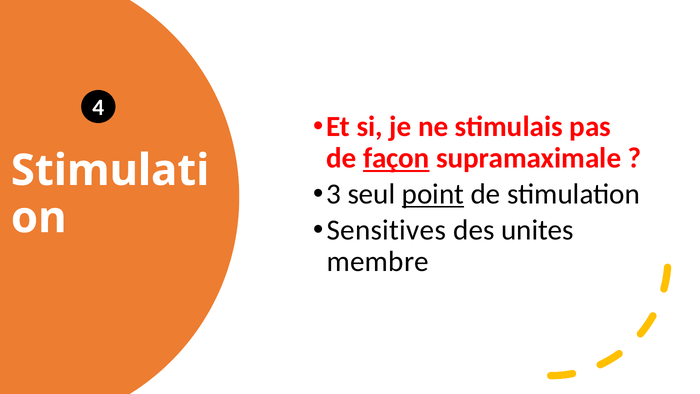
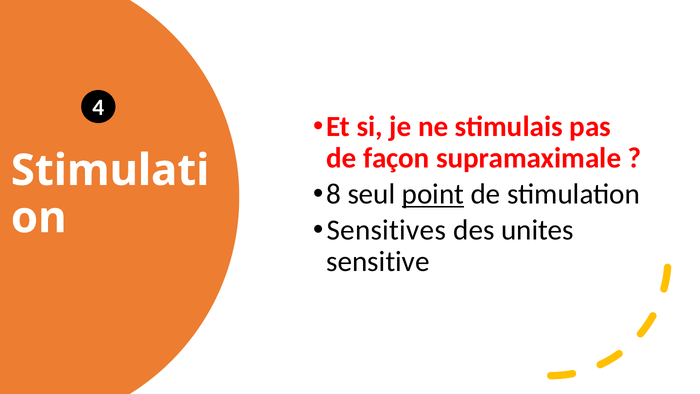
façon underline: present -> none (396, 158)
3: 3 -> 8 (334, 194)
membre: membre -> sensitive (378, 261)
